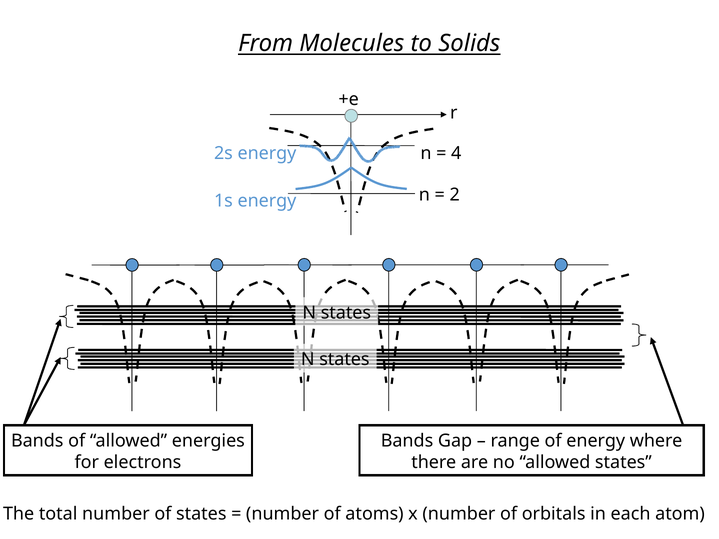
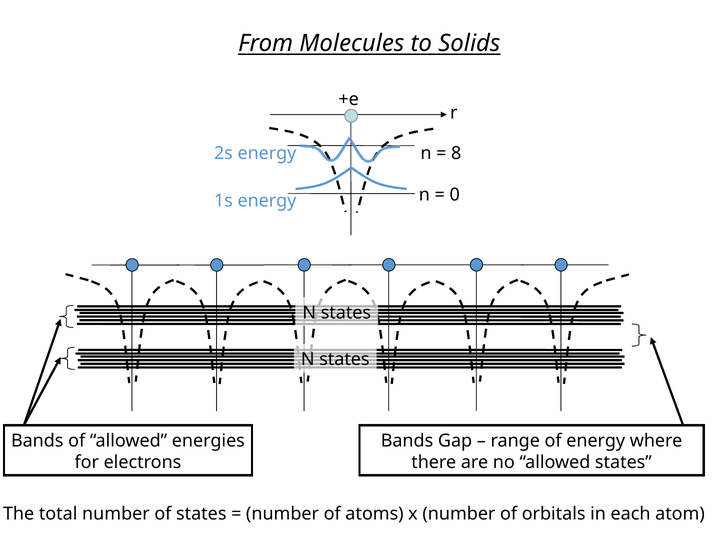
4: 4 -> 8 (456, 153)
2: 2 -> 0 (455, 195)
